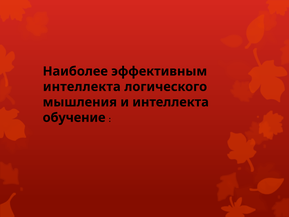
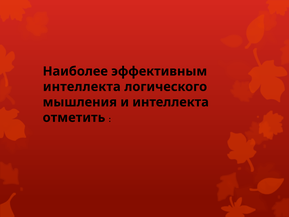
обучение: обучение -> отметить (74, 117)
